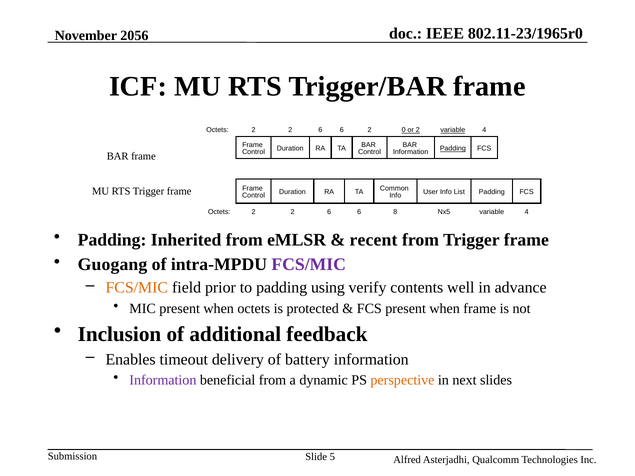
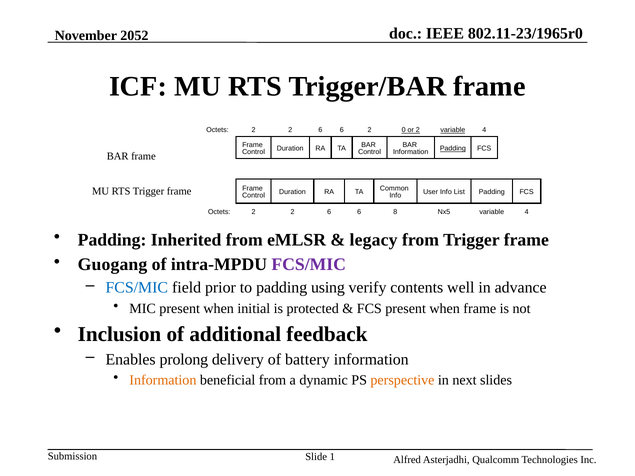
2056: 2056 -> 2052 (134, 36)
recent: recent -> legacy (374, 240)
FCS/MIC colour: orange -> blue (137, 288)
when octets: octets -> initial (254, 309)
timeout: timeout -> prolong (184, 359)
Information colour: purple -> orange (163, 380)
5: 5 -> 1 (332, 457)
